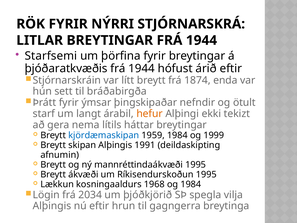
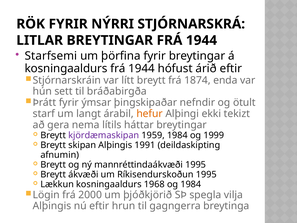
þjóðaratkvæðis: þjóðaratkvæðis -> kosningaaldurs (66, 68)
kjördæmaskipan colour: blue -> purple (104, 135)
2034: 2034 -> 2000 (90, 195)
